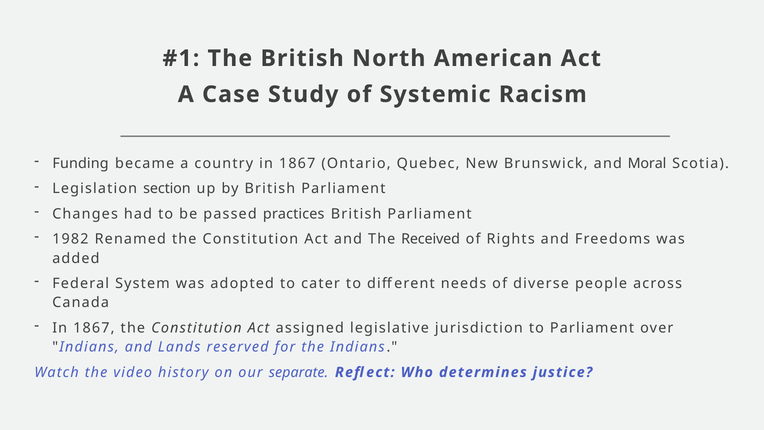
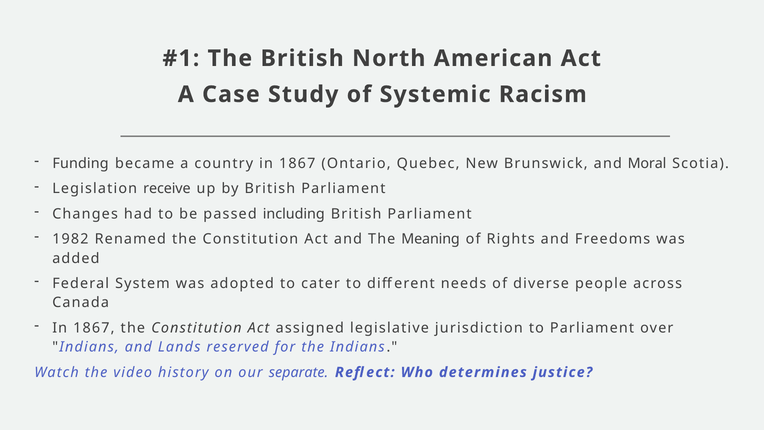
section: section -> receive (167, 189)
practices: practices -> including (294, 214)
Received: Received -> Meaning (431, 239)
